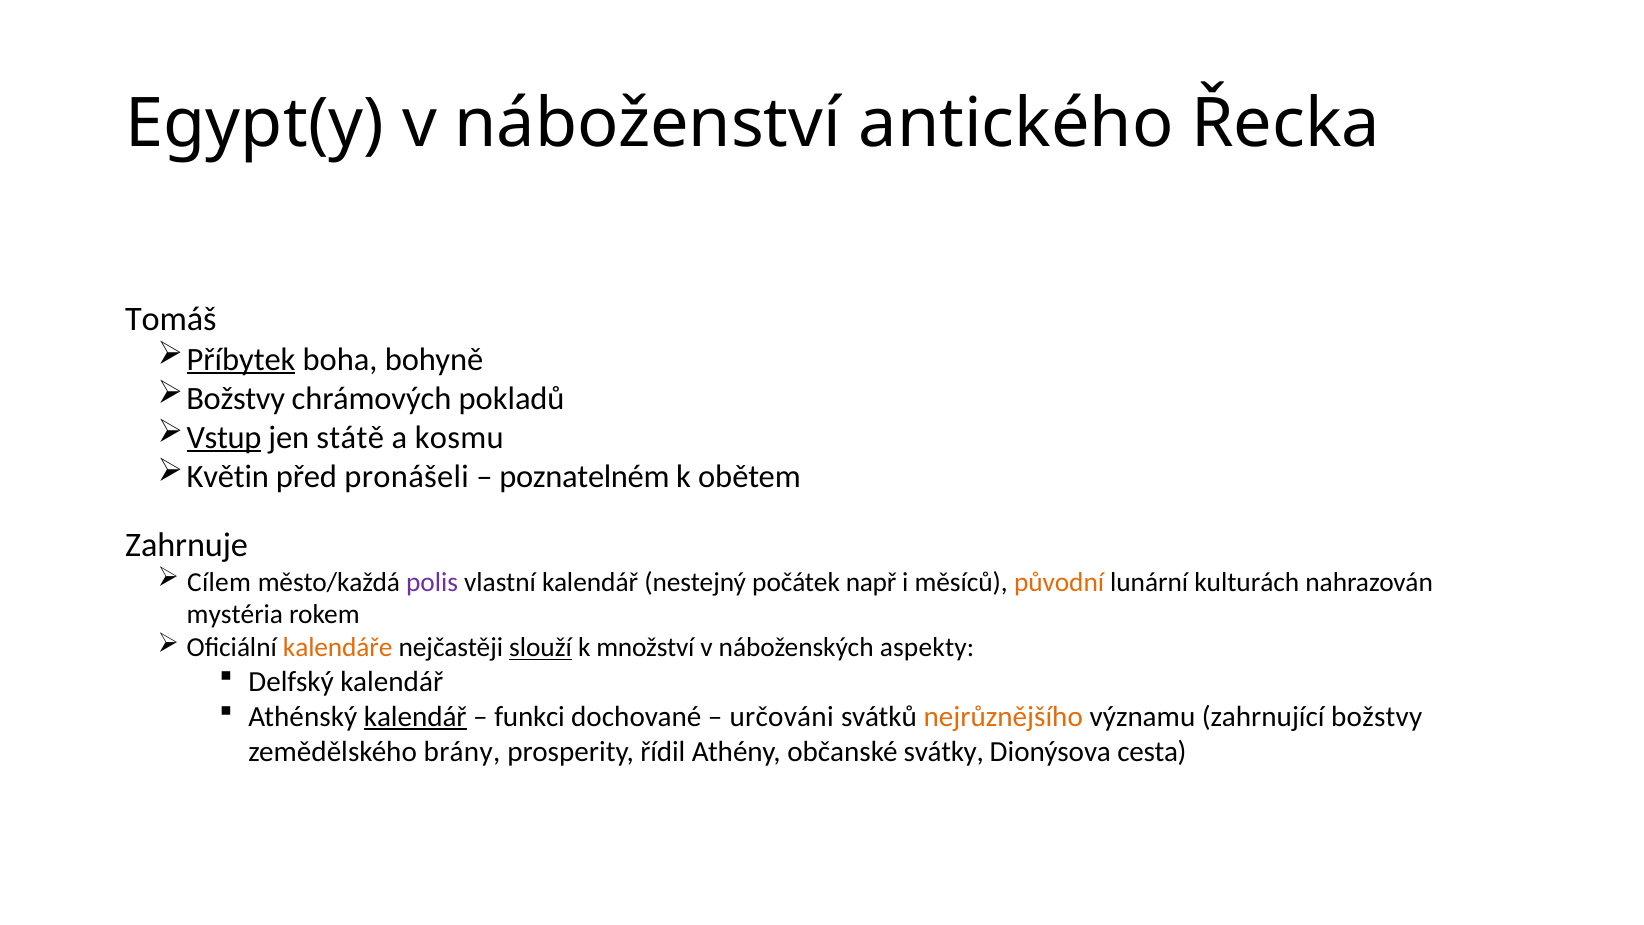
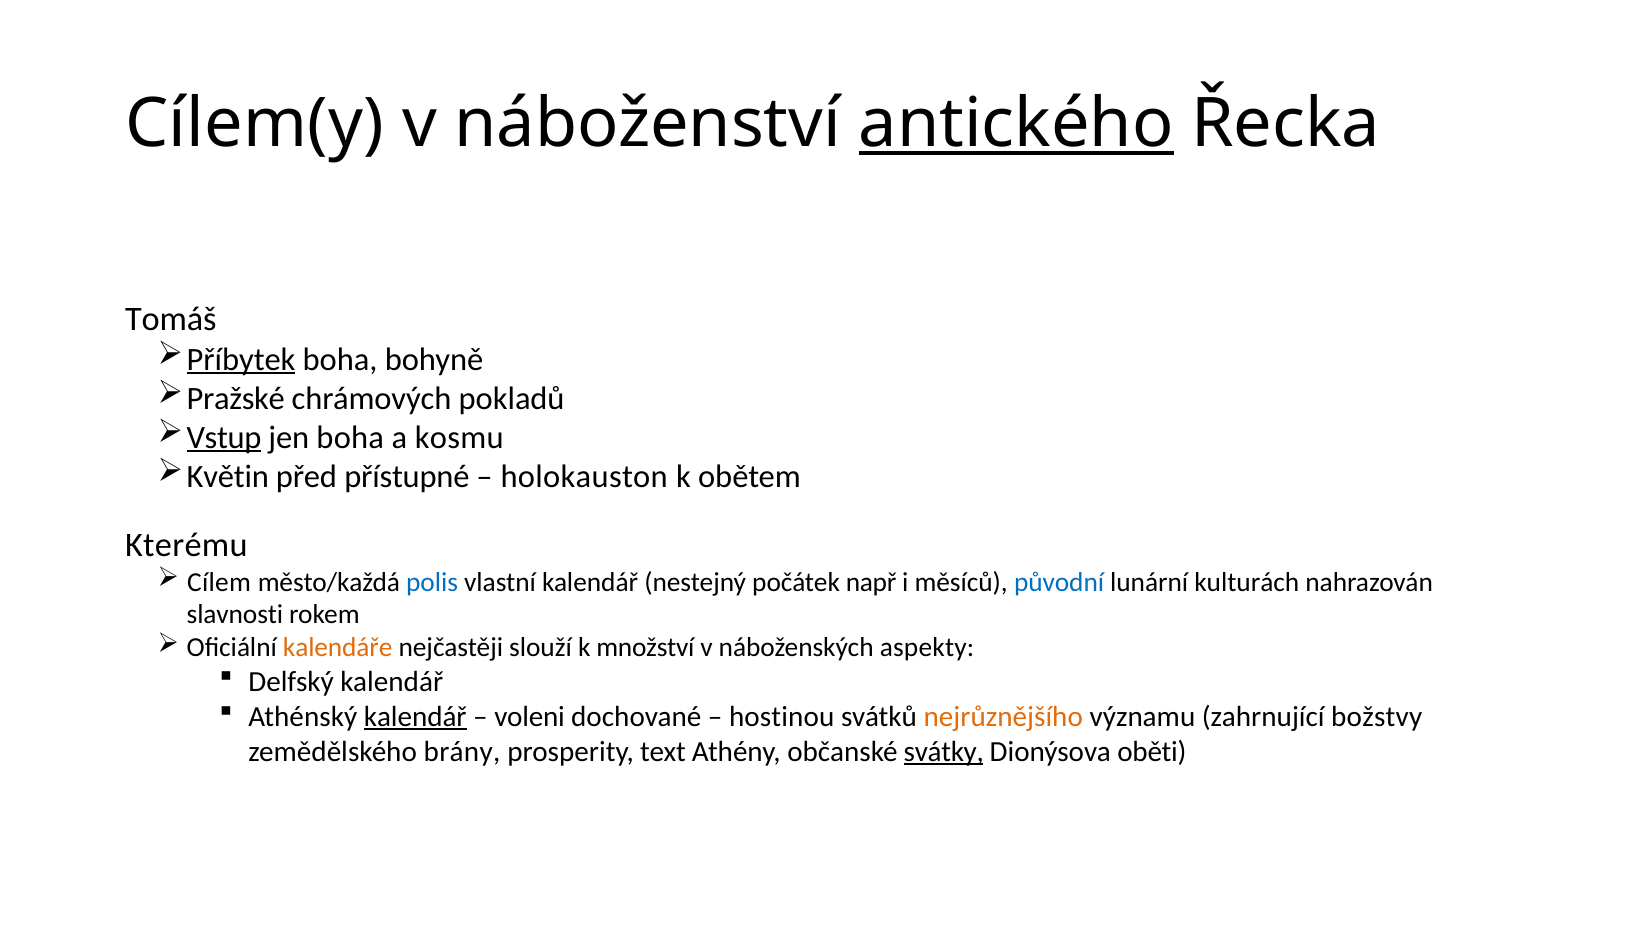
Egypt(y: Egypt(y -> Cílem(y (255, 124)
antického underline: none -> present (1016, 124)
Božstvy: Božstvy -> Pražské (236, 398)
jen státě: státě -> boha (350, 437)
pronášeli: pronášeli -> přístupné (407, 476)
poznatelném: poznatelném -> holokauston (584, 476)
Zahrnuje: Zahrnuje -> Kterému (186, 545)
polis colour: purple -> blue (432, 582)
původní colour: orange -> blue (1059, 582)
mystéria: mystéria -> slavnosti (235, 615)
slouží underline: present -> none (540, 648)
funkci: funkci -> voleni (530, 717)
určováni: určováni -> hostinou (782, 717)
řídil: řídil -> text (663, 751)
svátky underline: none -> present (944, 751)
cesta: cesta -> oběti (1152, 751)
